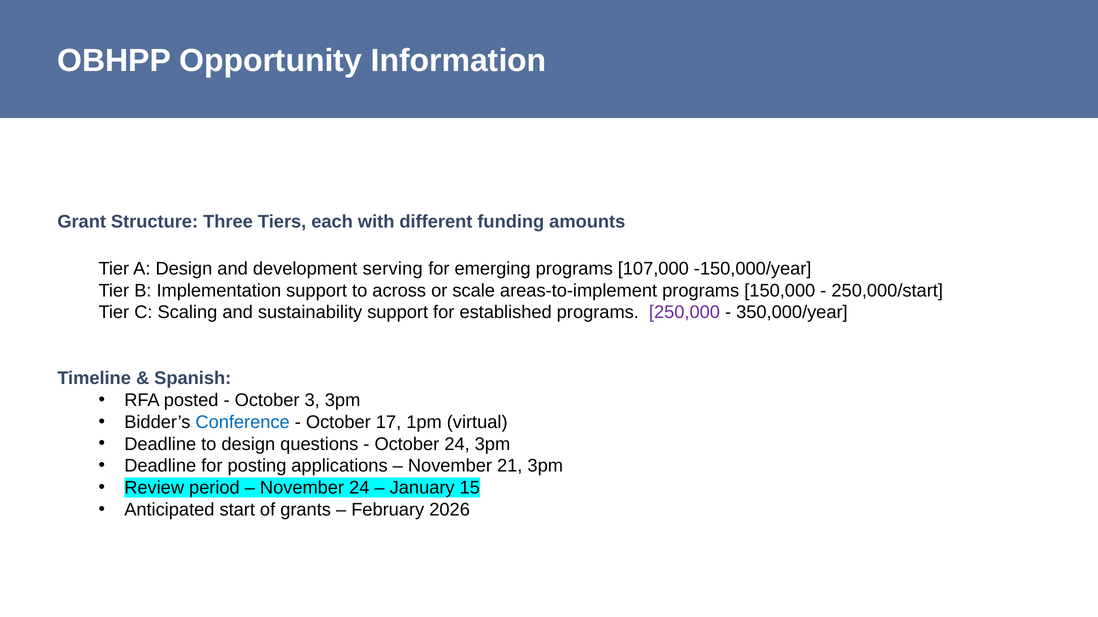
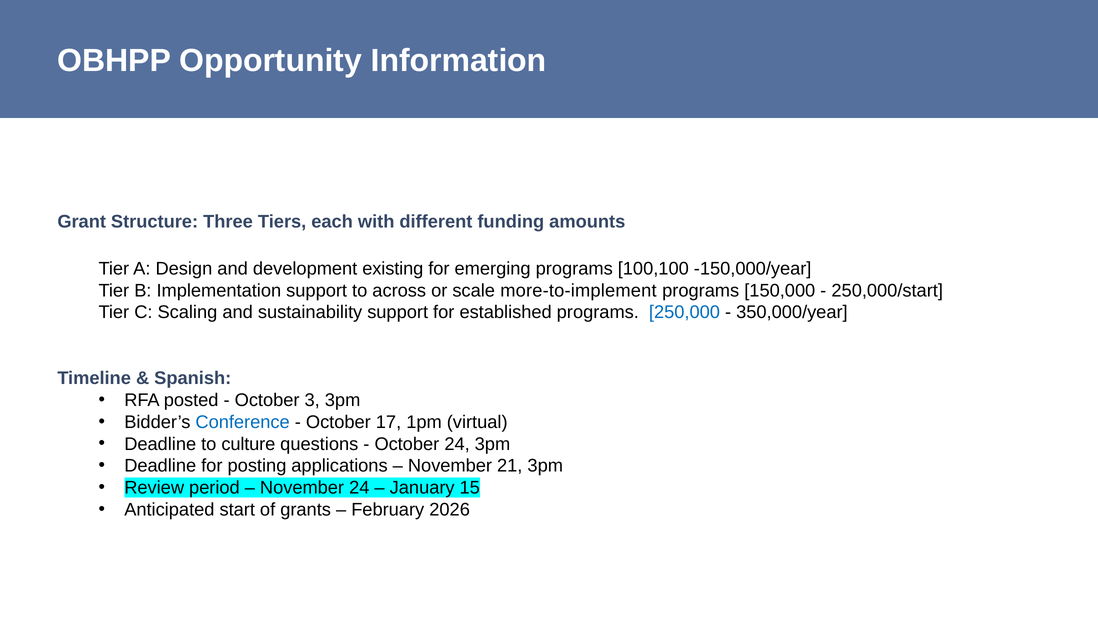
serving: serving -> existing (393, 269)
107,000: 107,000 -> 100,100 (653, 269)
areas-to-implement: areas-to-implement -> more-to-implement (578, 291)
250,000 colour: purple -> blue (684, 313)
to design: design -> culture (248, 444)
